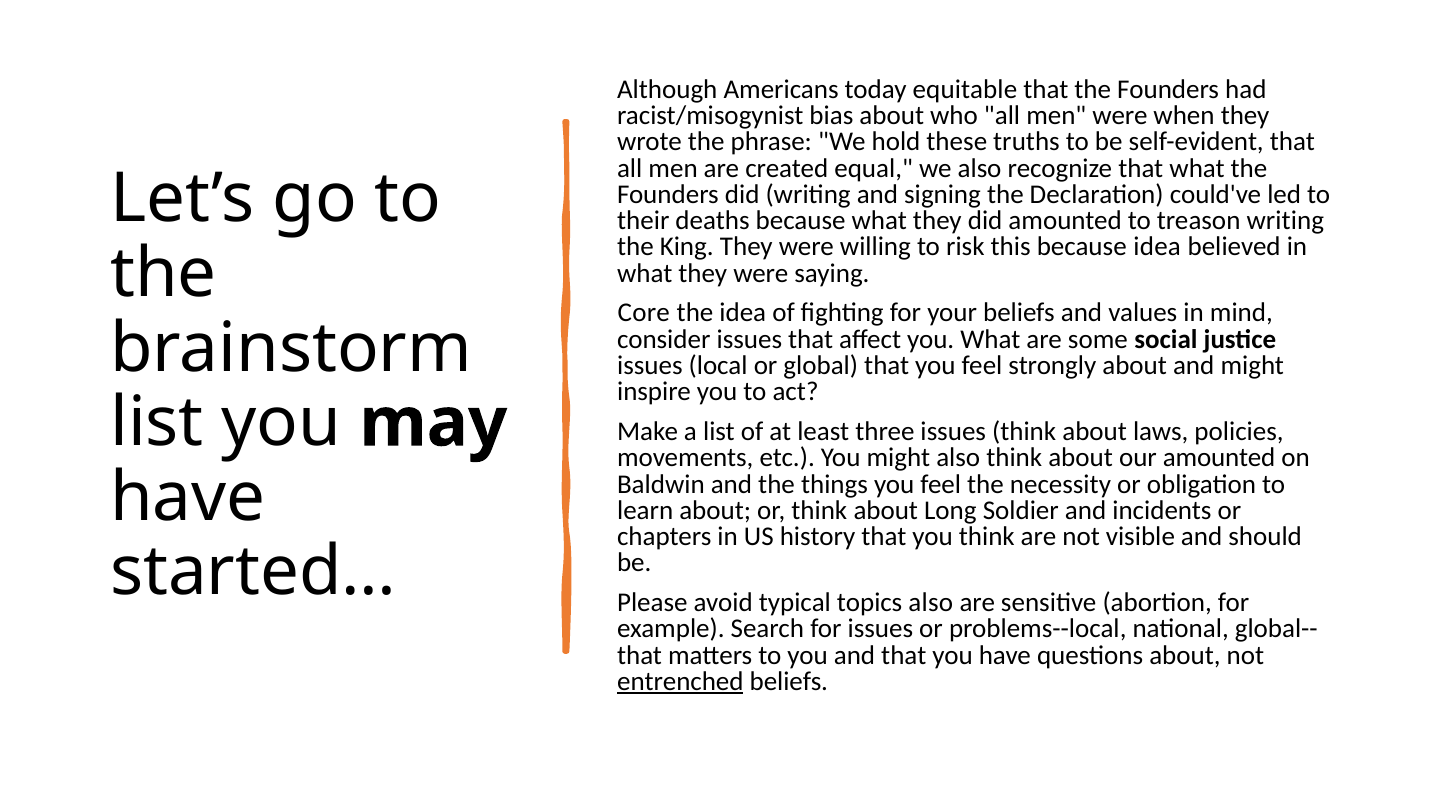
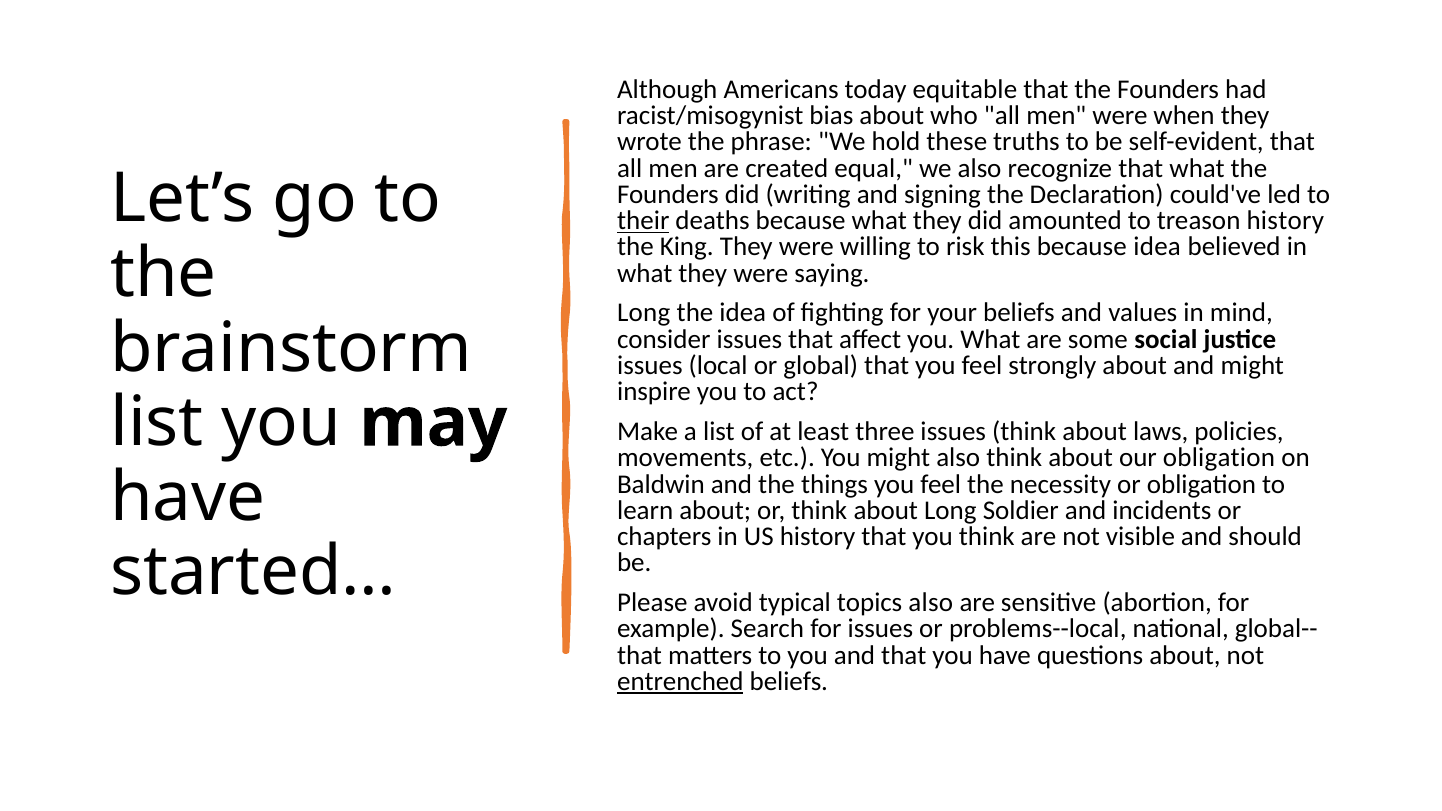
their underline: none -> present (643, 221)
treason writing: writing -> history (1285, 221)
Core: Core -> Long (644, 313)
our amounted: amounted -> obligation (1219, 458)
